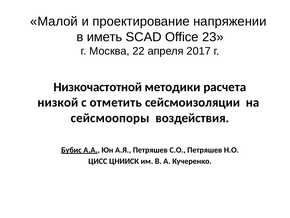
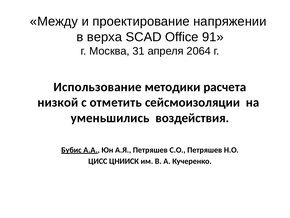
Малой: Малой -> Между (54, 21)
иметь: иметь -> верха (104, 37)
23: 23 -> 91 (213, 37)
22: 22 -> 31 (139, 51)
2017: 2017 -> 2064 (199, 51)
Низкочастотной: Низкочастотной -> Использование (98, 87)
сейсмоопоры: сейсмоопоры -> уменьшились (110, 118)
